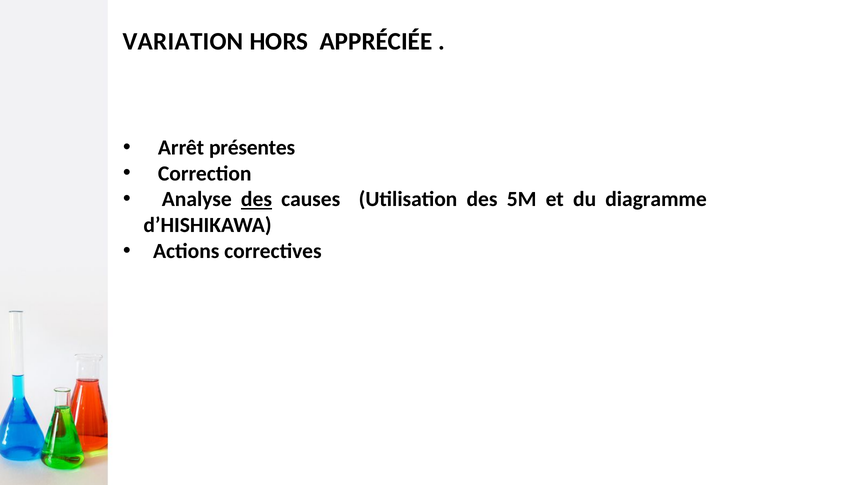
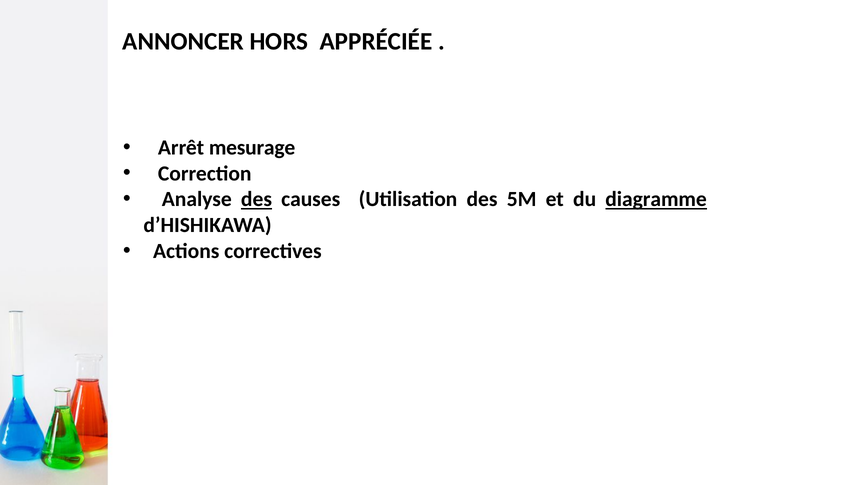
VARIATION: VARIATION -> ANNONCER (183, 42)
présentes: présentes -> mesurage (252, 148)
diagramme underline: none -> present (656, 199)
